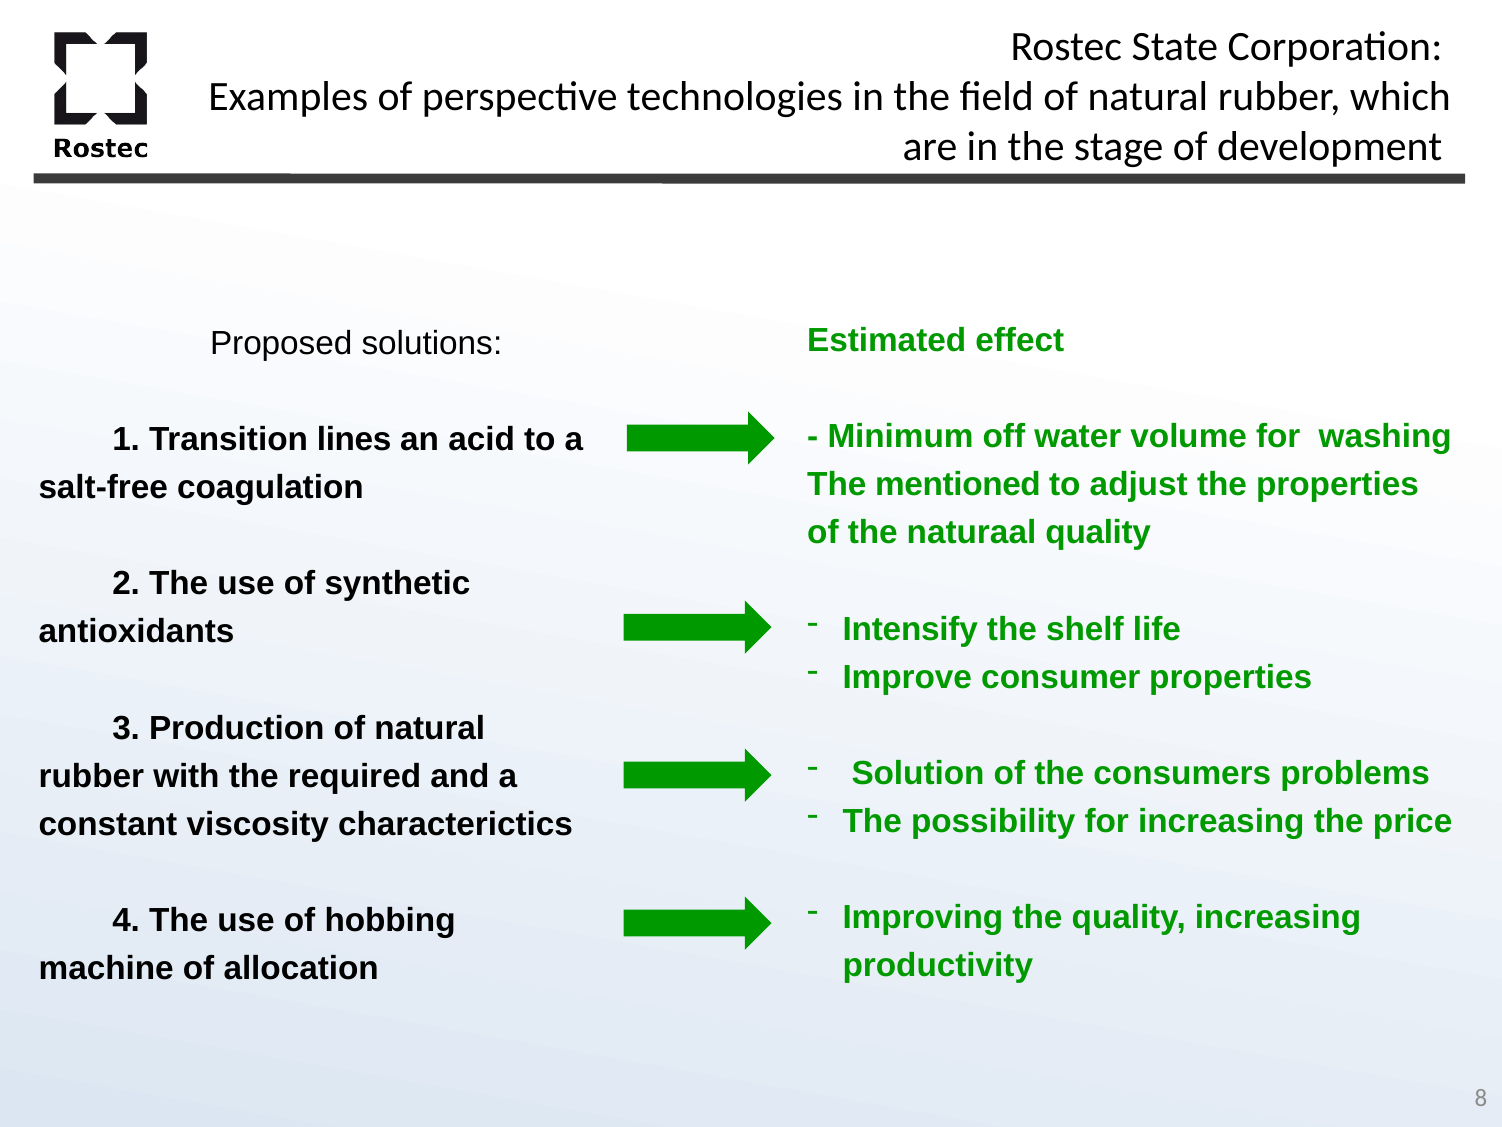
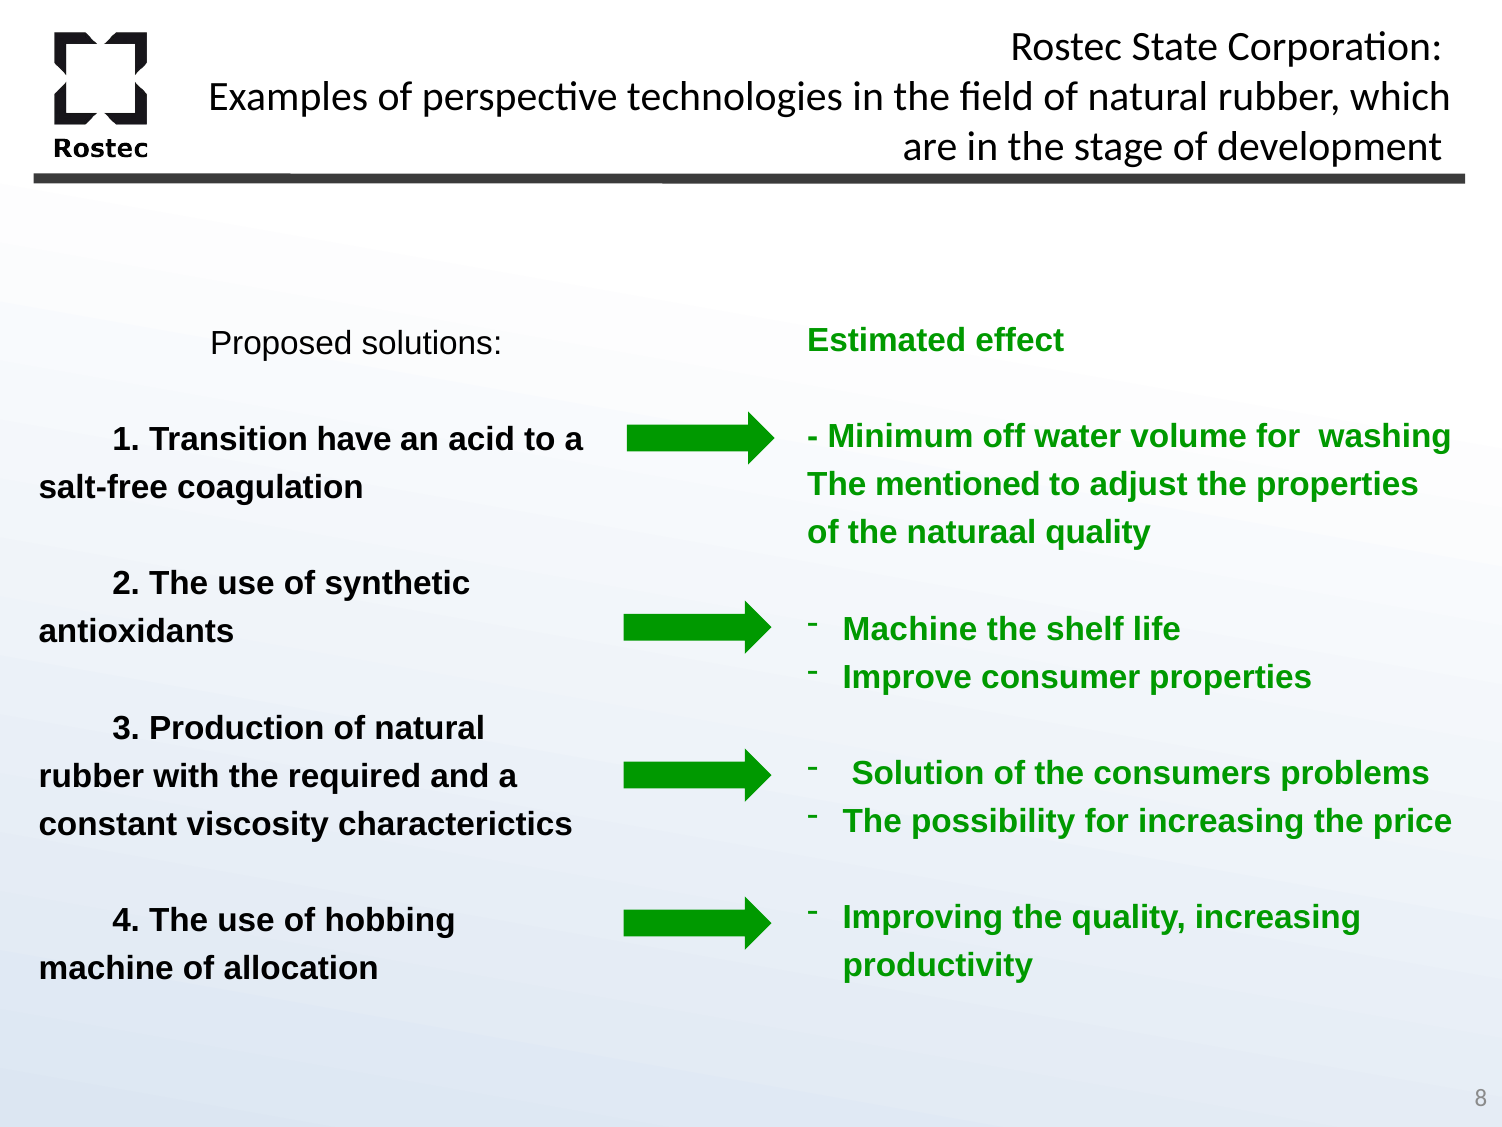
lines: lines -> have (354, 440)
Intensify: Intensify -> Machine (910, 629)
